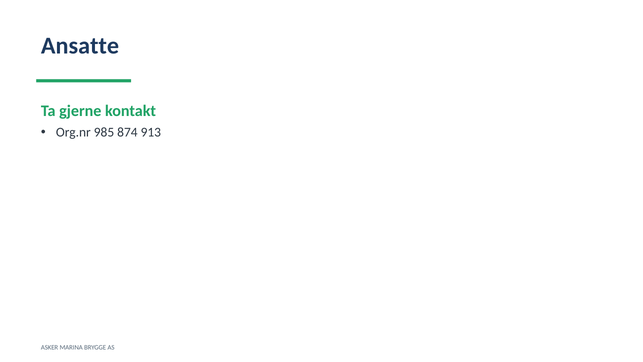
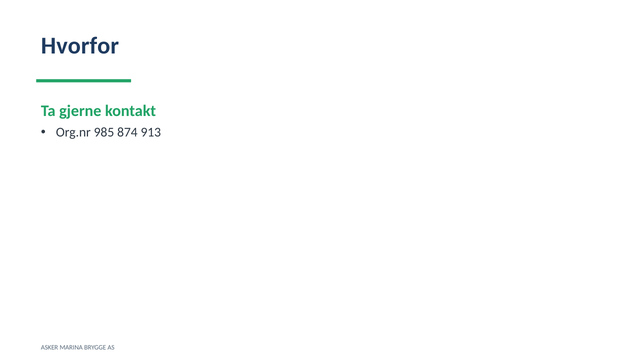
Ansatte: Ansatte -> Hvorfor (80, 46)
